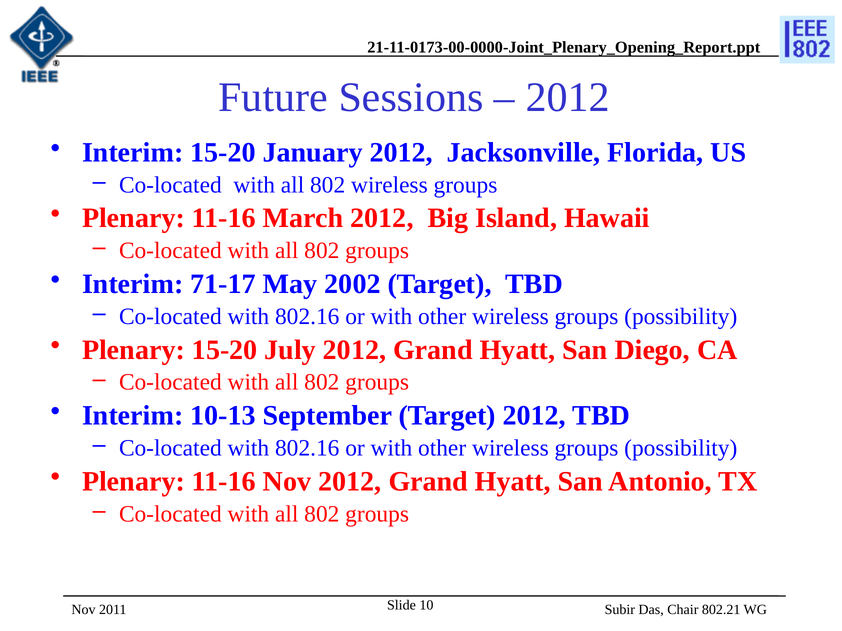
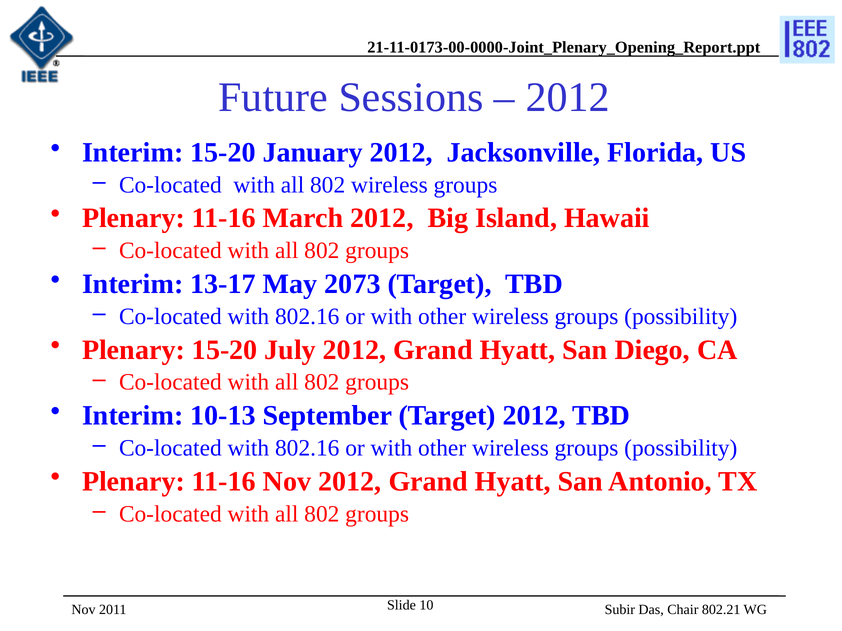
71-17: 71-17 -> 13-17 (223, 284)
2002: 2002 -> 2073 (353, 284)
